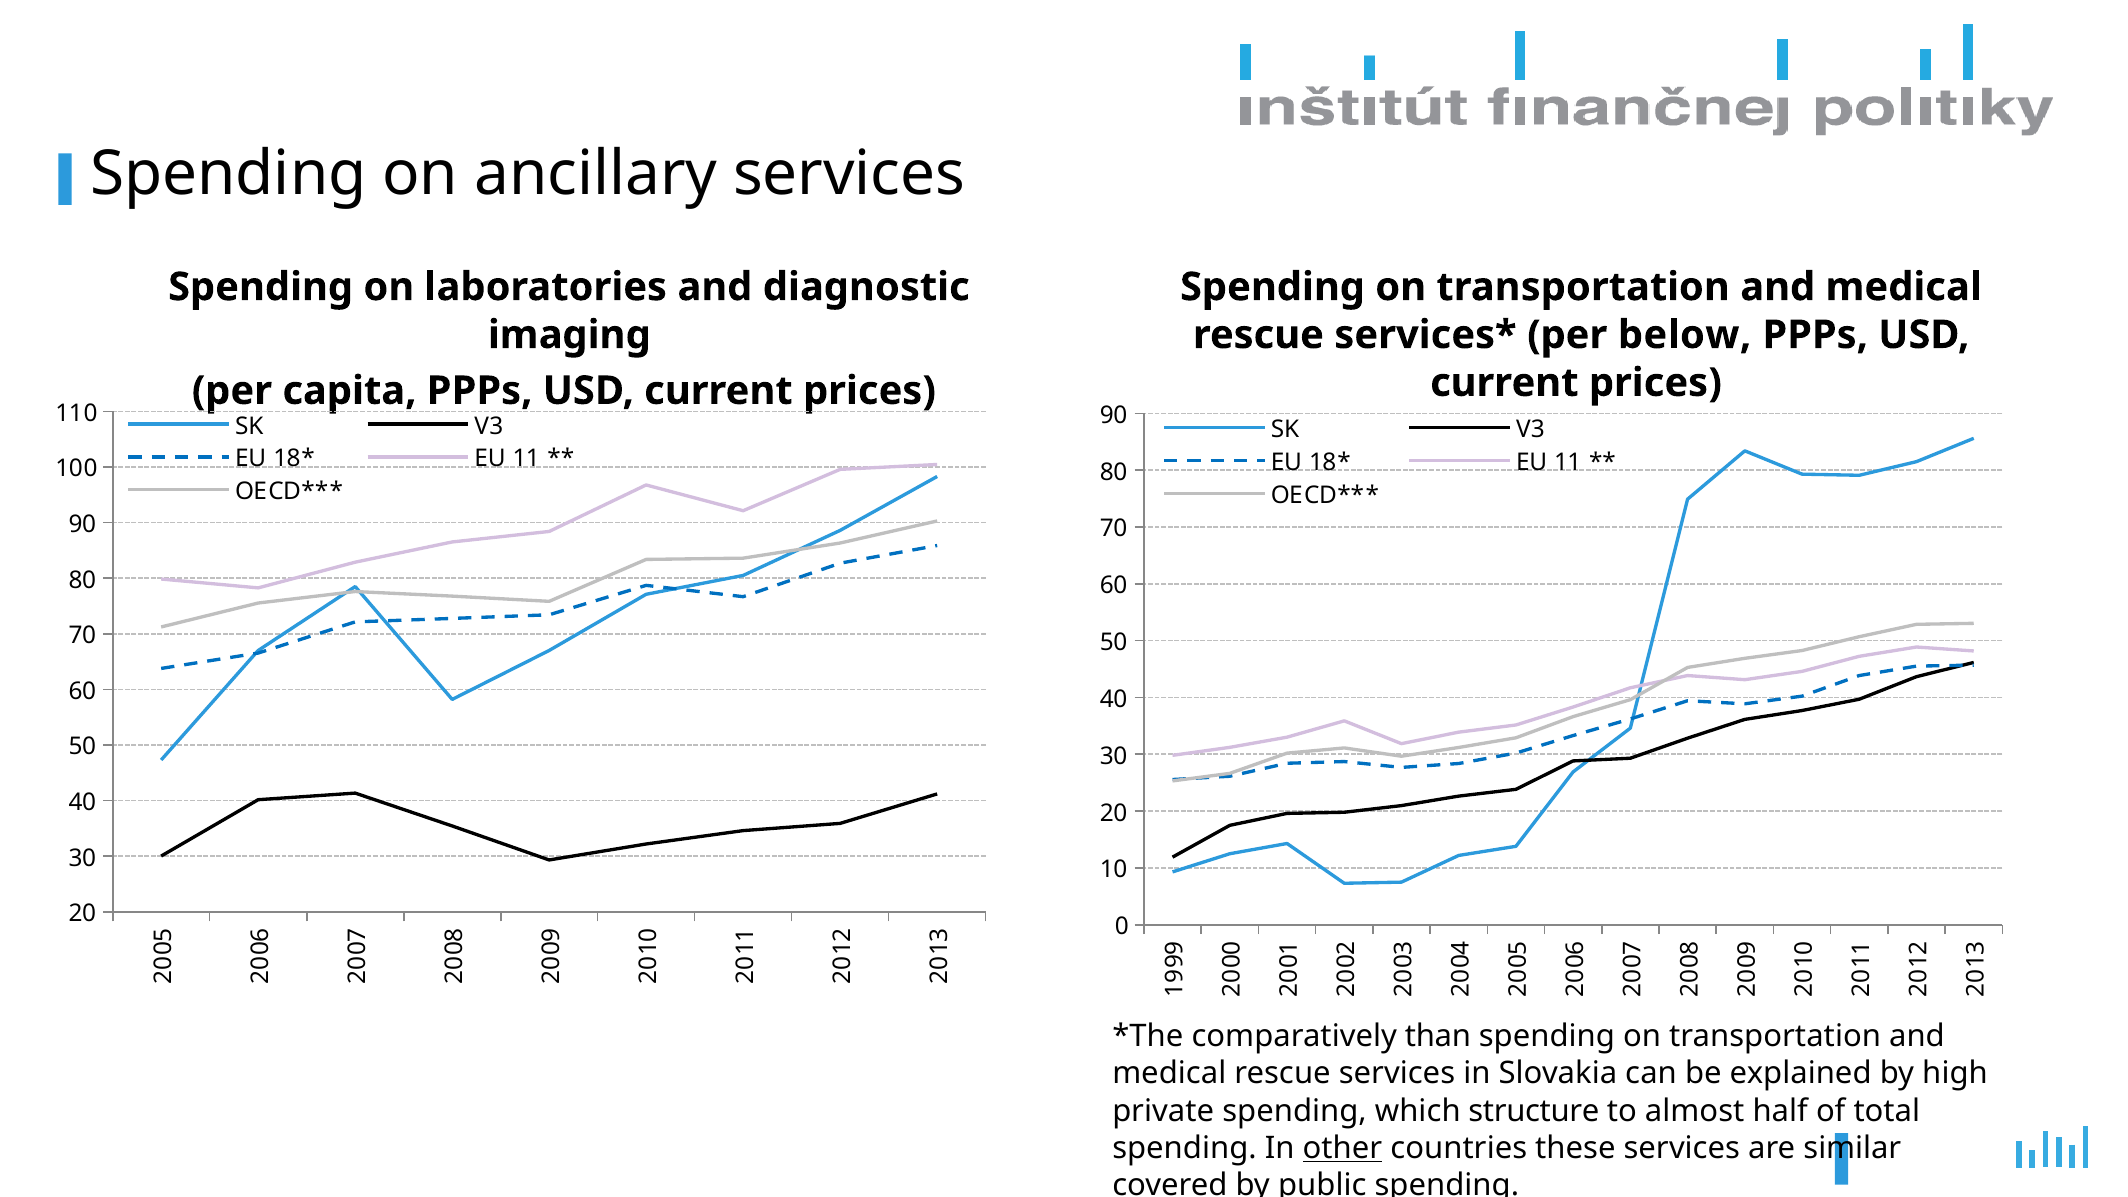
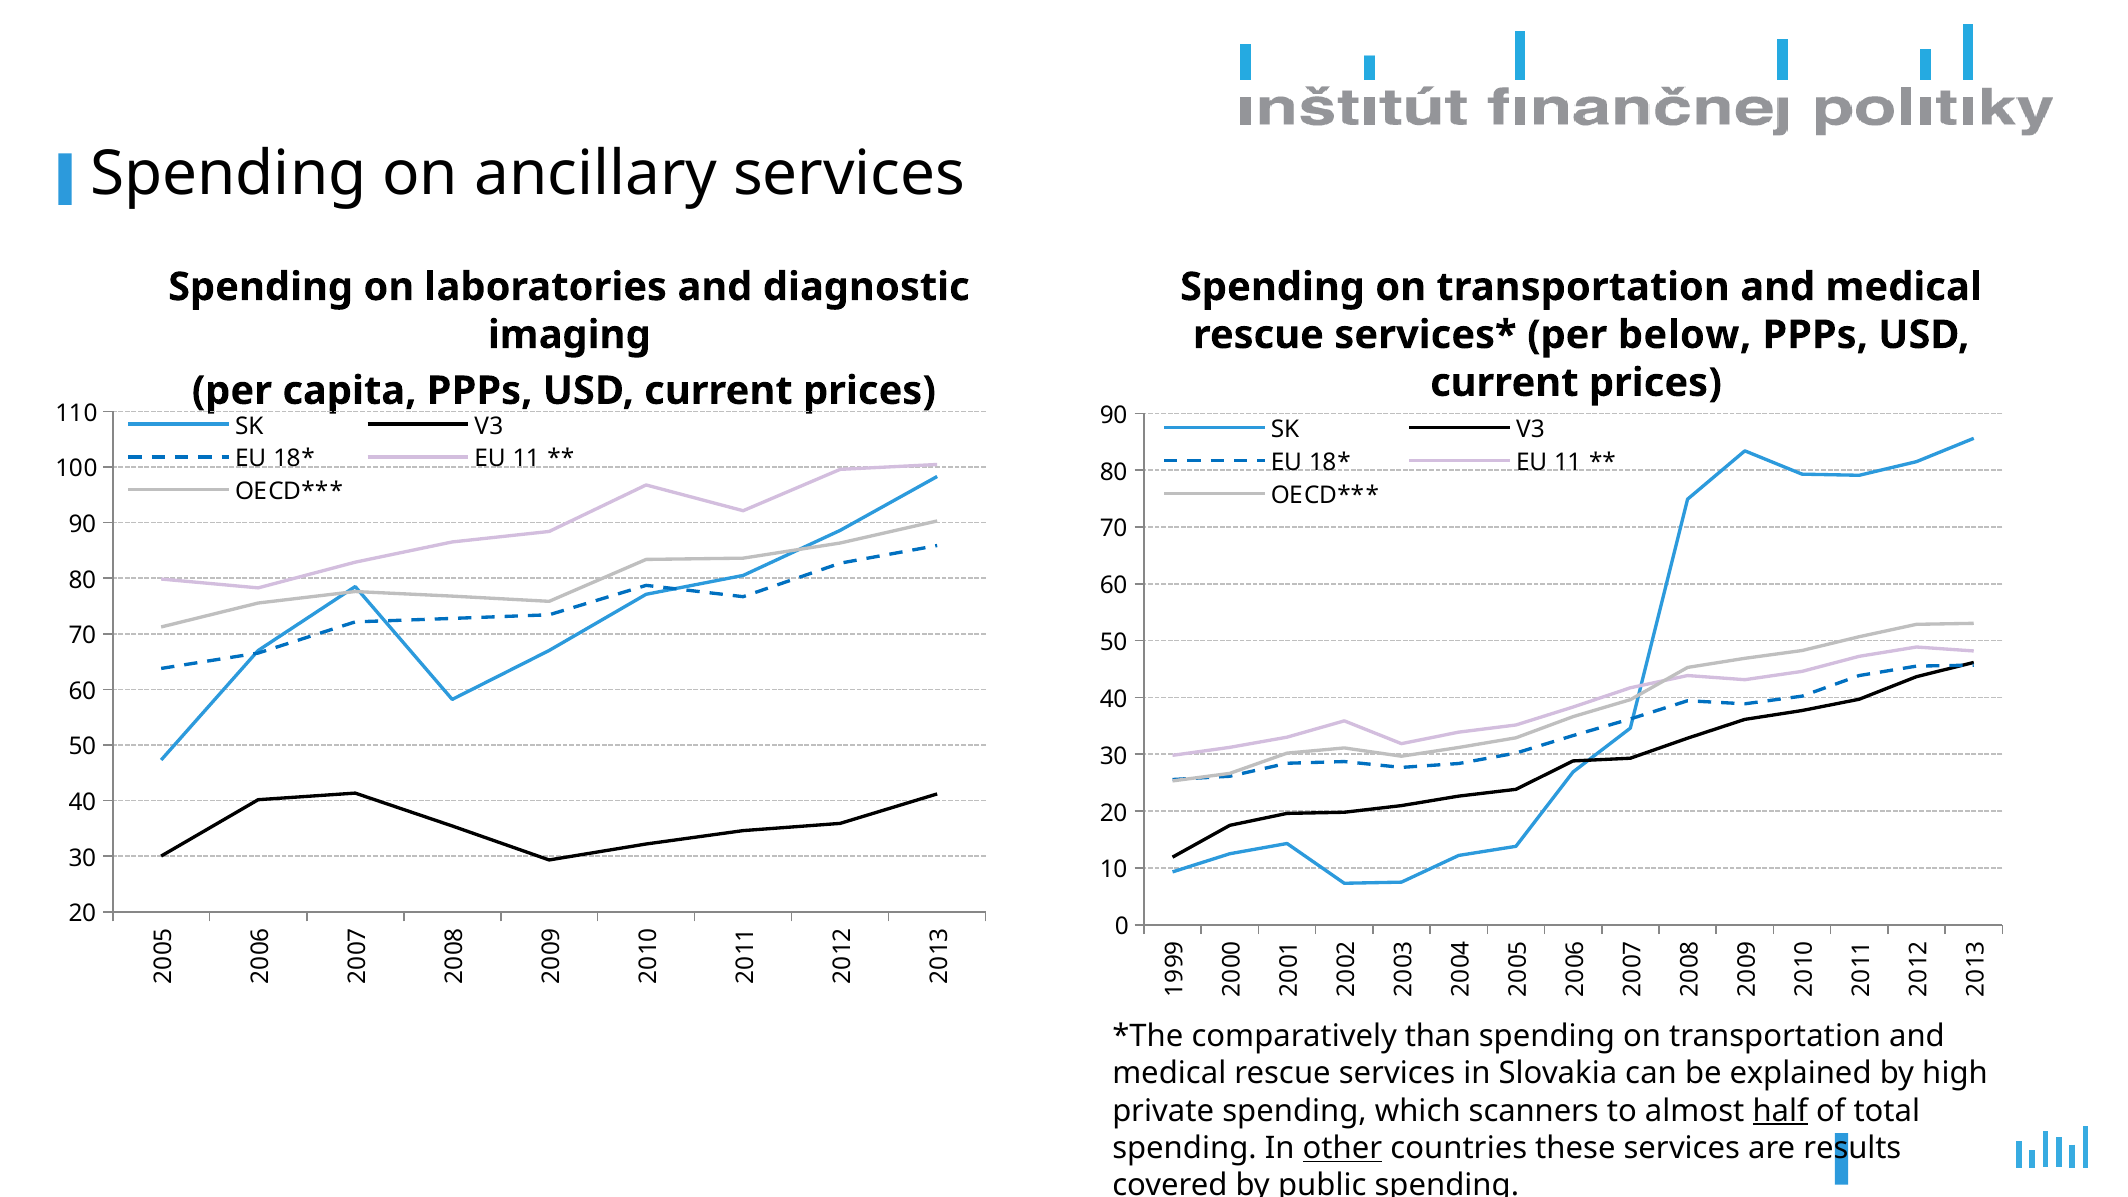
structure: structure -> scanners (1534, 1111)
half underline: none -> present (1780, 1111)
similar: similar -> results (1852, 1148)
